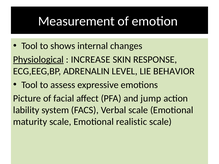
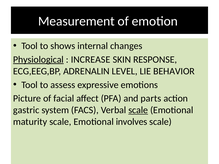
jump: jump -> parts (151, 99)
lability: lability -> gastric (26, 110)
scale underline: none -> present (138, 110)
realistic: realistic -> involves (132, 122)
